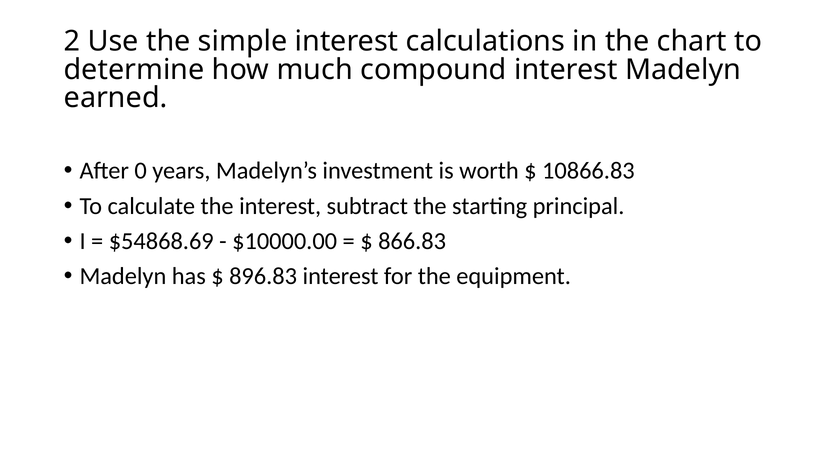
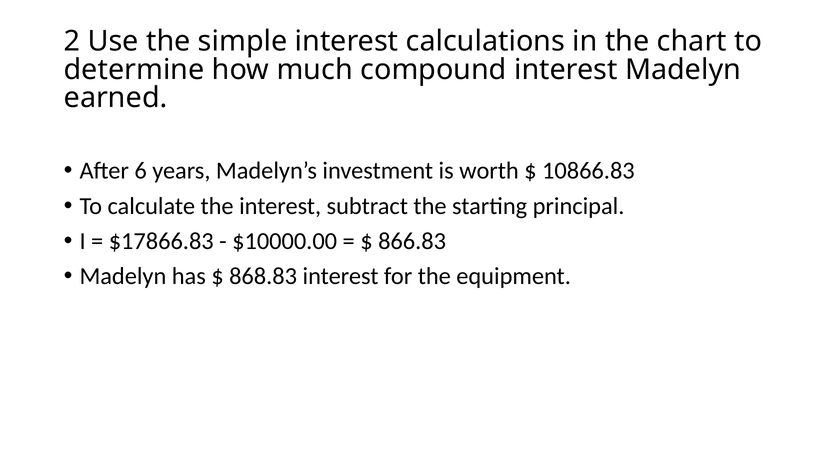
0: 0 -> 6 (141, 171)
$54868.69: $54868.69 -> $17866.83 (161, 241)
896.83: 896.83 -> 868.83 (263, 276)
